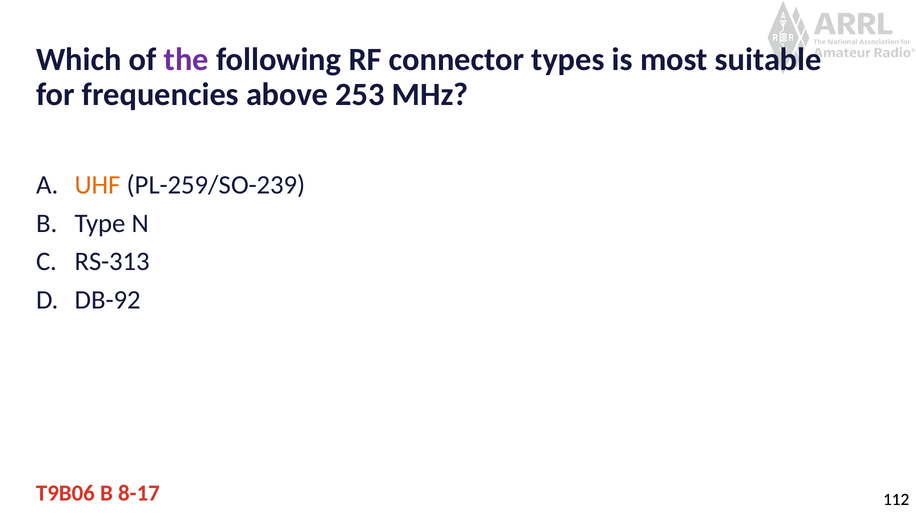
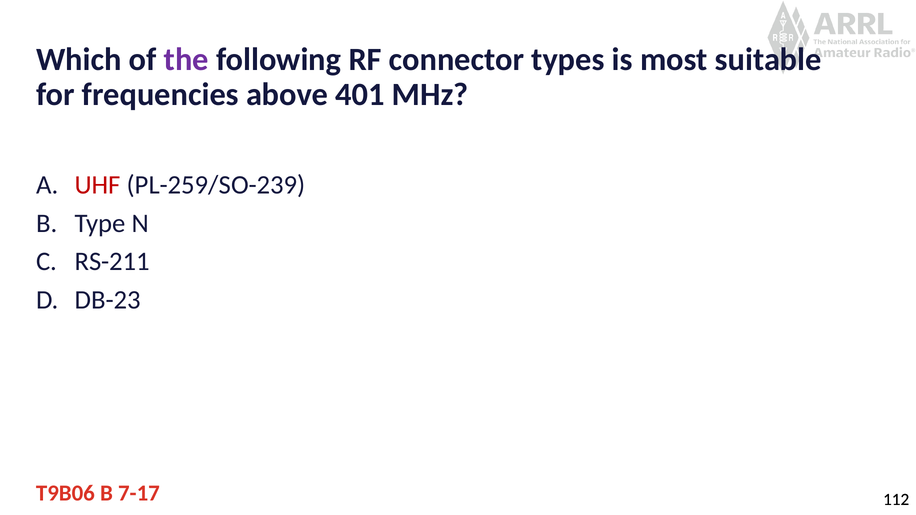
253: 253 -> 401 (360, 94)
UHF colour: orange -> red (98, 185)
RS-313: RS-313 -> RS-211 (112, 262)
DB-92: DB-92 -> DB-23 (108, 300)
8-17: 8-17 -> 7-17 (139, 493)
